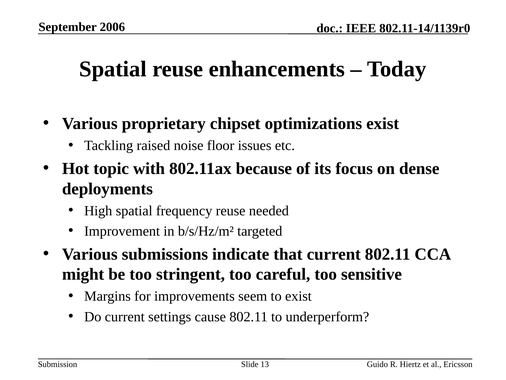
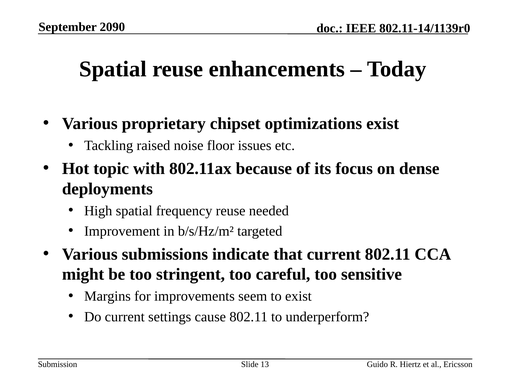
2006: 2006 -> 2090 (112, 27)
